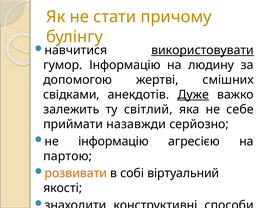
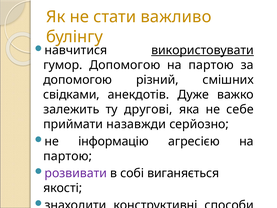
причому: причому -> важливо (176, 17)
гумор Інформацію: Інформацію -> Допомогою (125, 65)
людину: людину -> партою (211, 65)
жертві: жертві -> різний (157, 80)
Дуже underline: present -> none (193, 95)
світлий: світлий -> другові (148, 109)
розвивати colour: orange -> purple (76, 173)
віртуальний: віртуальний -> виганяється (183, 173)
